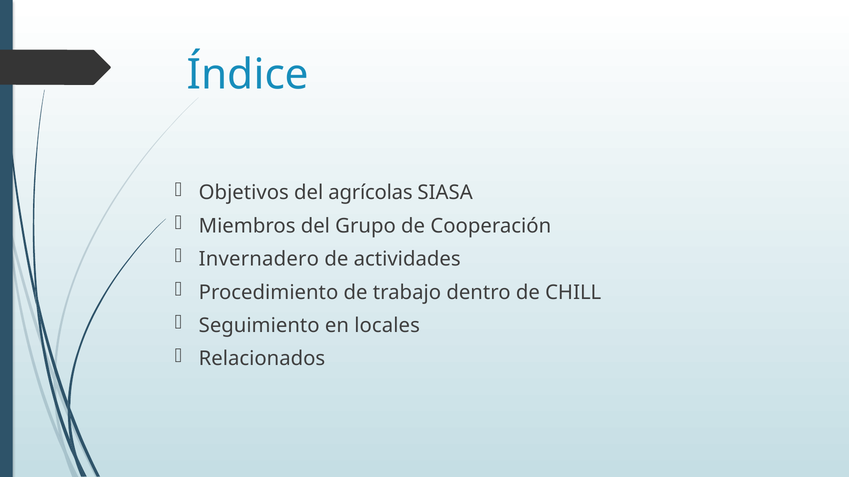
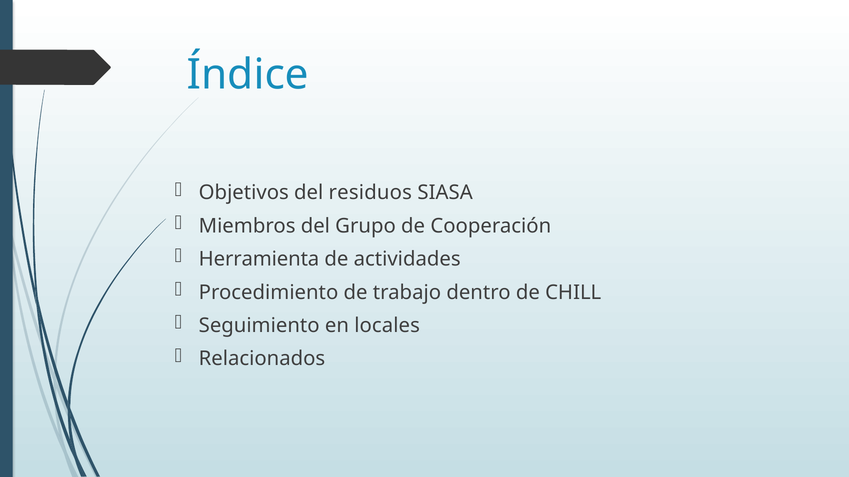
agrícolas: agrícolas -> residuos (370, 193)
Invernadero: Invernadero -> Herramienta (259, 259)
